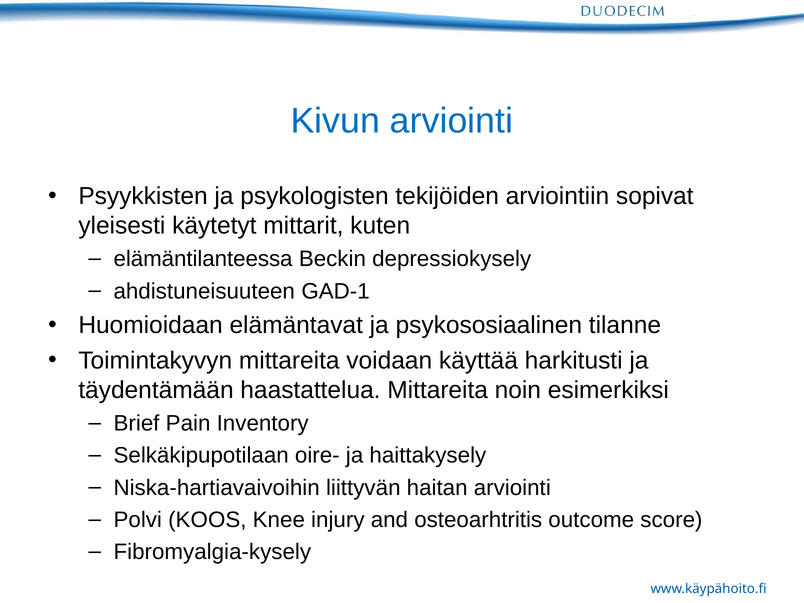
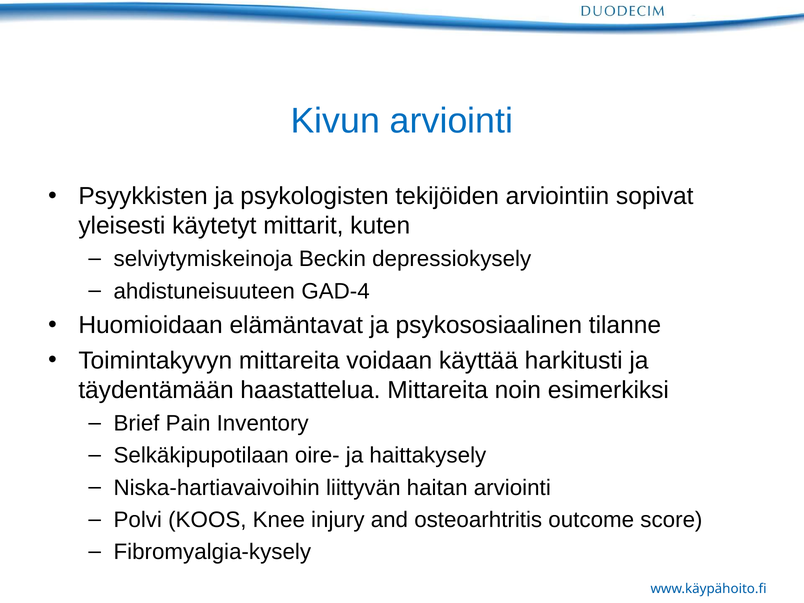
elämäntilanteessa: elämäntilanteessa -> selviytymiskeinoja (203, 259)
GAD-1: GAD-1 -> GAD-4 (336, 291)
